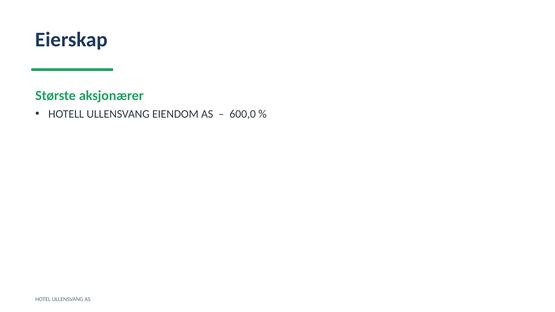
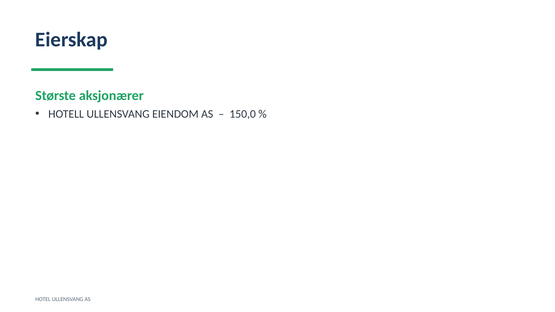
600,0: 600,0 -> 150,0 (243, 114)
